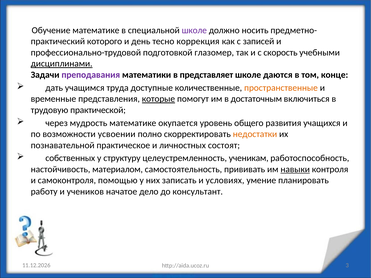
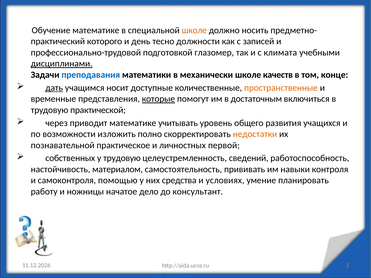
школе colour: purple -> orange (194, 30)
коррекция: коррекция -> должности (198, 41)
скорость: скорость -> климата (280, 53)
преподавания colour: purple -> blue (91, 75)
представляет: представляет -> механически (206, 75)
даются: даются -> качеств (278, 75)
дать underline: none -> present (54, 88)
труда: труда -> носит (118, 88)
мудрость: мудрость -> приводит (89, 123)
окупается: окупается -> учитывать (178, 123)
усвоении: усвоении -> изложить (117, 134)
состоят: состоят -> первой (224, 145)
у структуру: структуру -> трудовую (122, 158)
ученикам: ученикам -> сведений (249, 158)
навыки underline: present -> none (295, 169)
записать: записать -> средства (179, 181)
учеников: учеников -> ножницы (85, 192)
